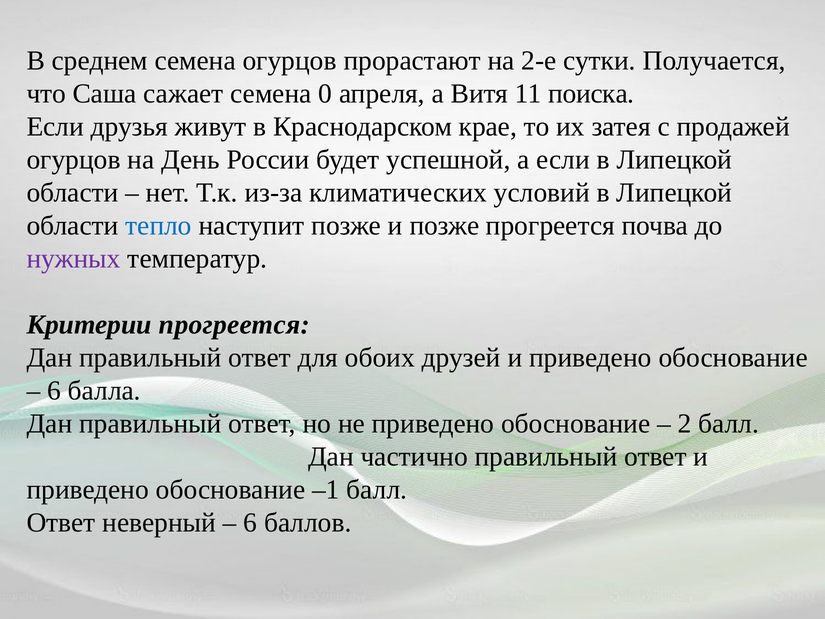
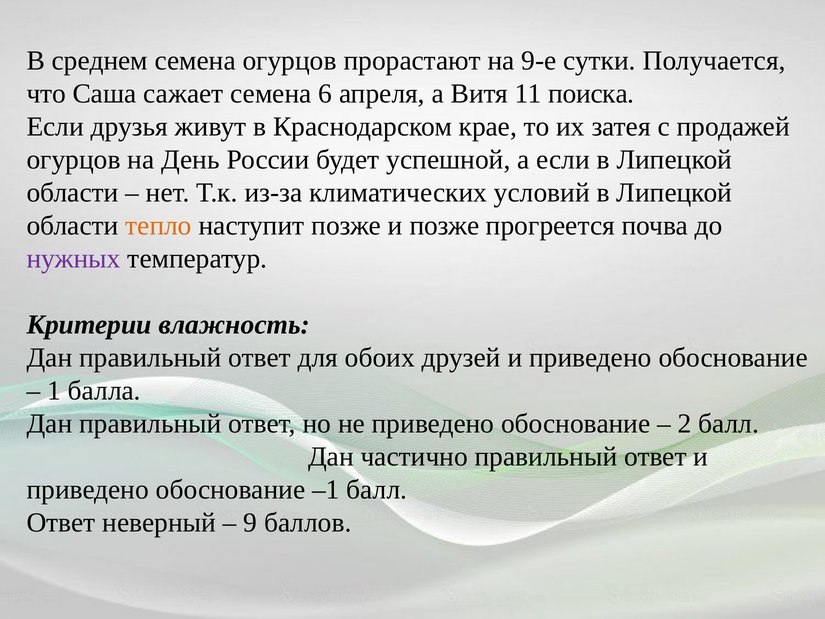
2-е: 2-е -> 9-е (539, 61)
0: 0 -> 6 (325, 94)
тепло colour: blue -> orange (159, 226)
Критерии прогреется: прогреется -> влажность (234, 325)
6: 6 -> 1 (54, 391)
6: 6 -> 9 (250, 523)
